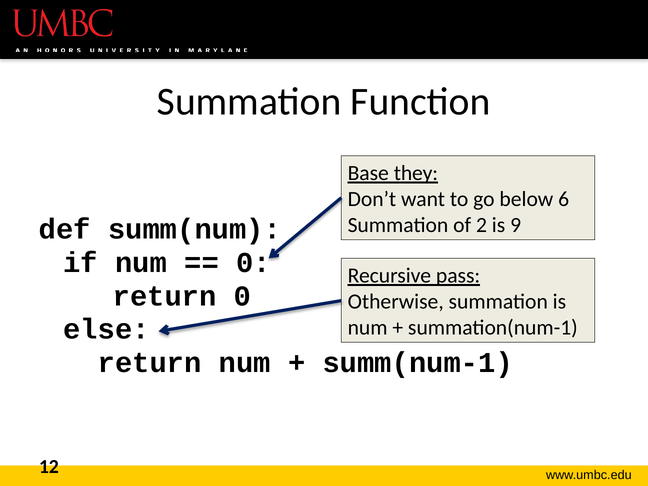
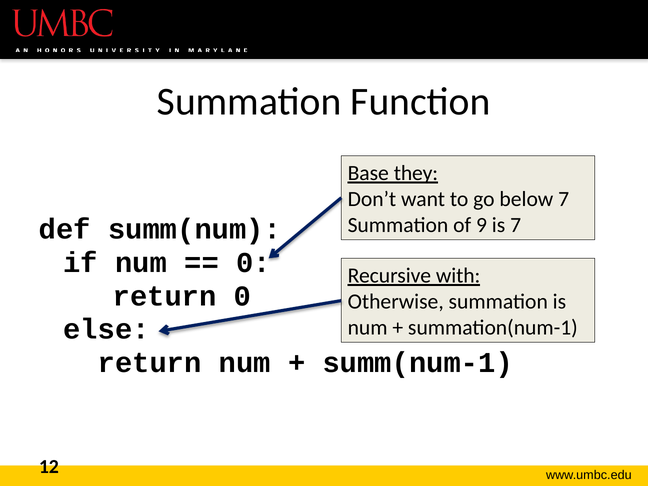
below 6: 6 -> 7 (564, 199)
2: 2 -> 9 (481, 225)
is 9: 9 -> 7 (516, 225)
pass: pass -> with (458, 276)
